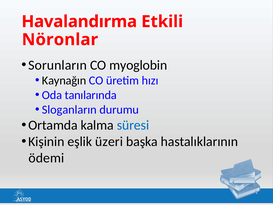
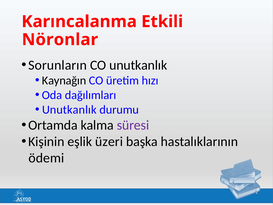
Havalandırma: Havalandırma -> Karıncalanma (79, 22)
CO myoglobin: myoglobin -> unutkanlık (138, 65)
tanılarında: tanılarında -> dağılımları (91, 95)
Sloganların: Sloganların -> Unutkanlık (69, 110)
süresi colour: blue -> purple (133, 125)
